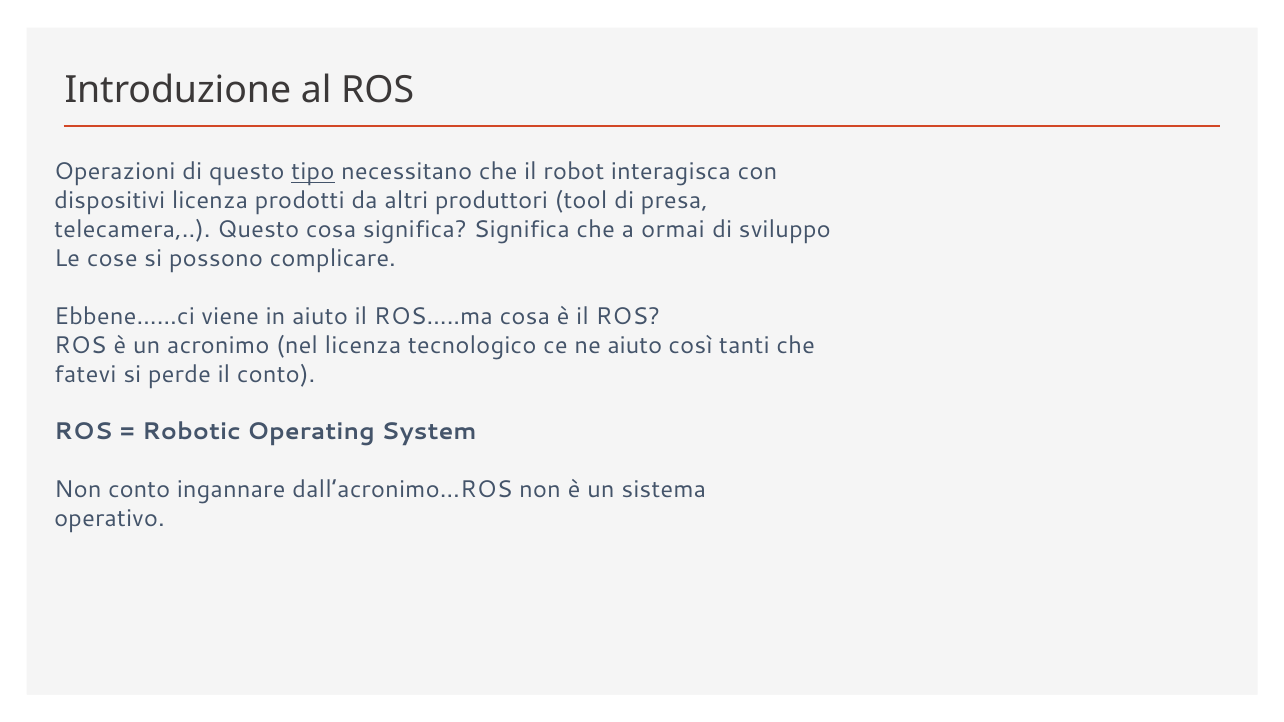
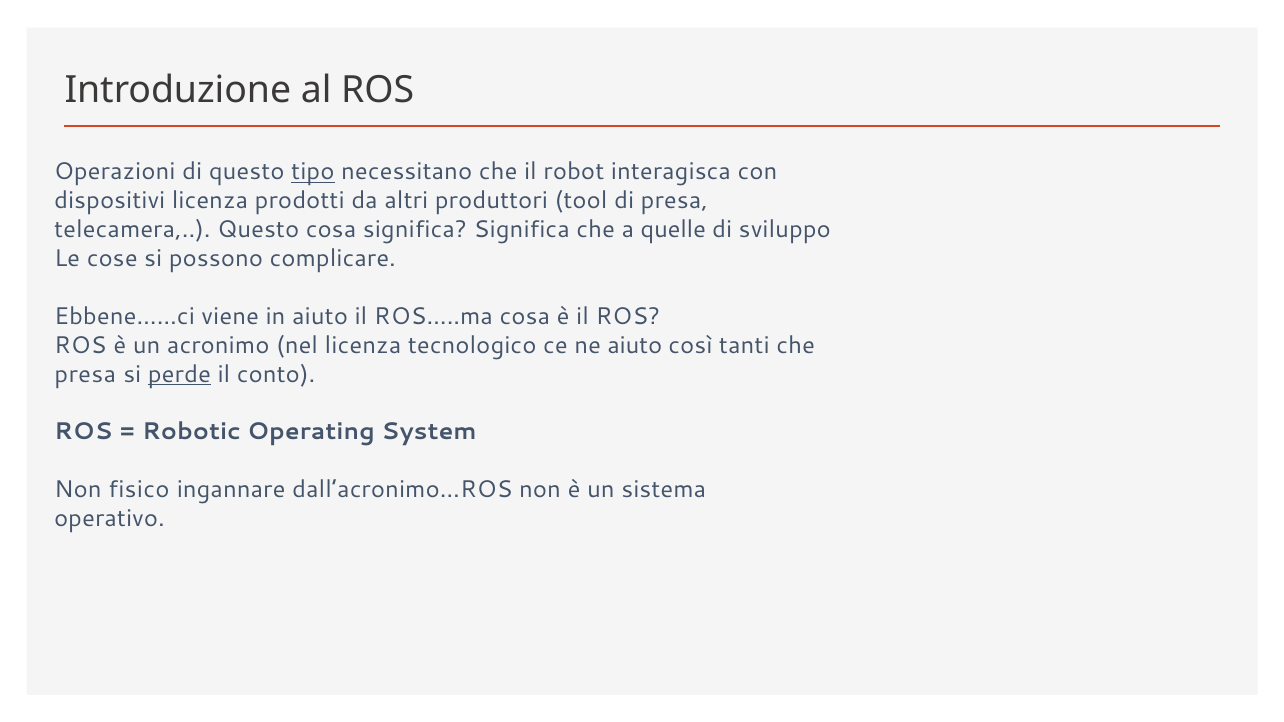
ormai: ormai -> quelle (673, 230)
fatevi: fatevi -> presa (85, 374)
perde underline: none -> present (179, 374)
Non conto: conto -> fisico (139, 490)
